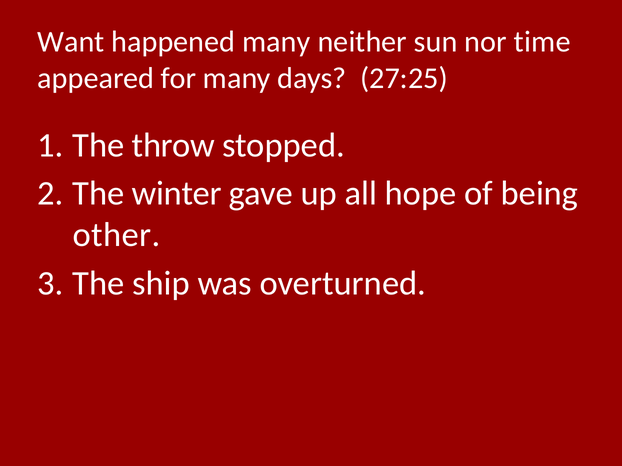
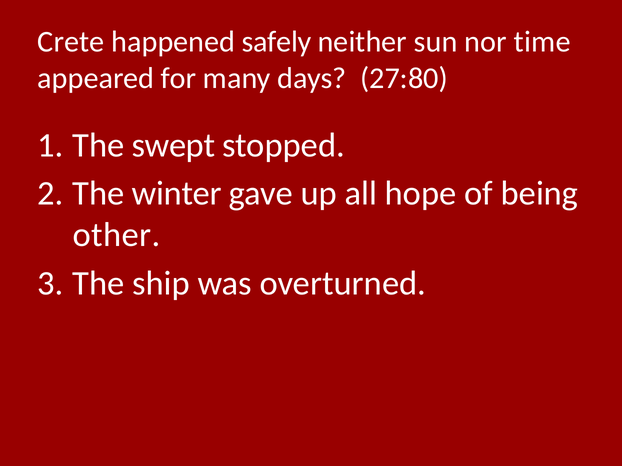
Want: Want -> Crete (71, 42)
happened many: many -> safely (277, 42)
27:25: 27:25 -> 27:80 (404, 78)
throw: throw -> swept (173, 145)
